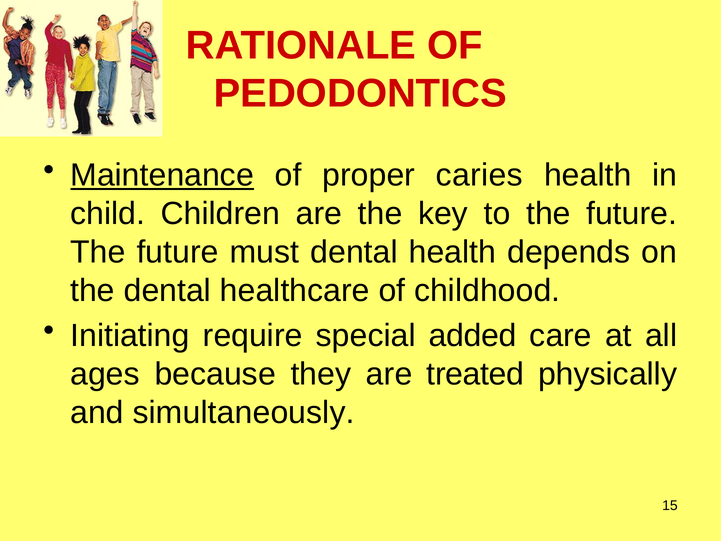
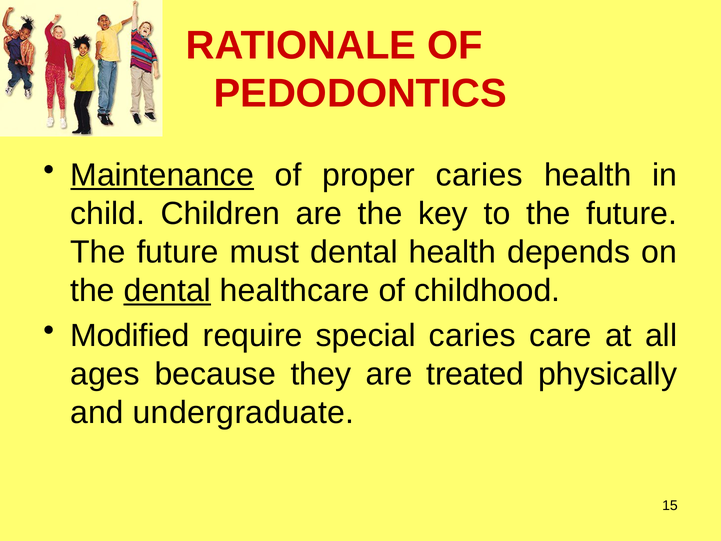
dental underline: none -> present (167, 291)
Initiating: Initiating -> Modified (130, 336)
special added: added -> caries (472, 336)
simultaneously: simultaneously -> undergraduate (244, 412)
